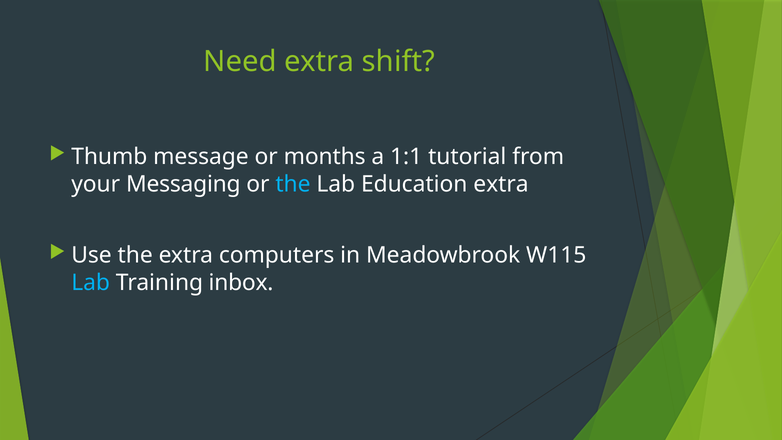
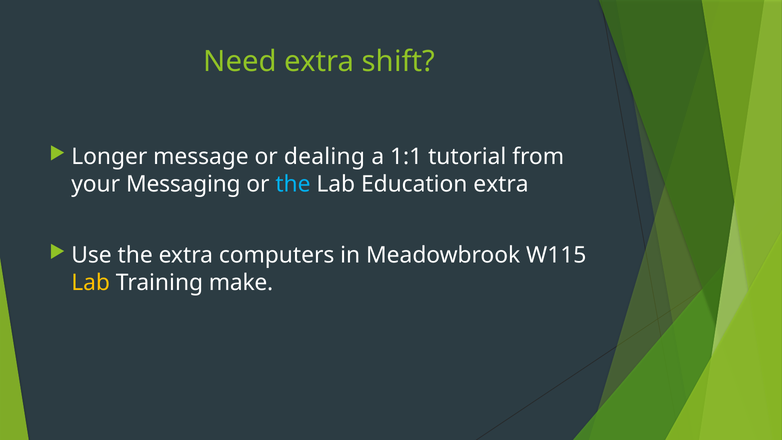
Thumb: Thumb -> Longer (109, 157)
months: months -> dealing (324, 157)
Lab colour: light blue -> yellow (91, 283)
inbox: inbox -> make (241, 283)
